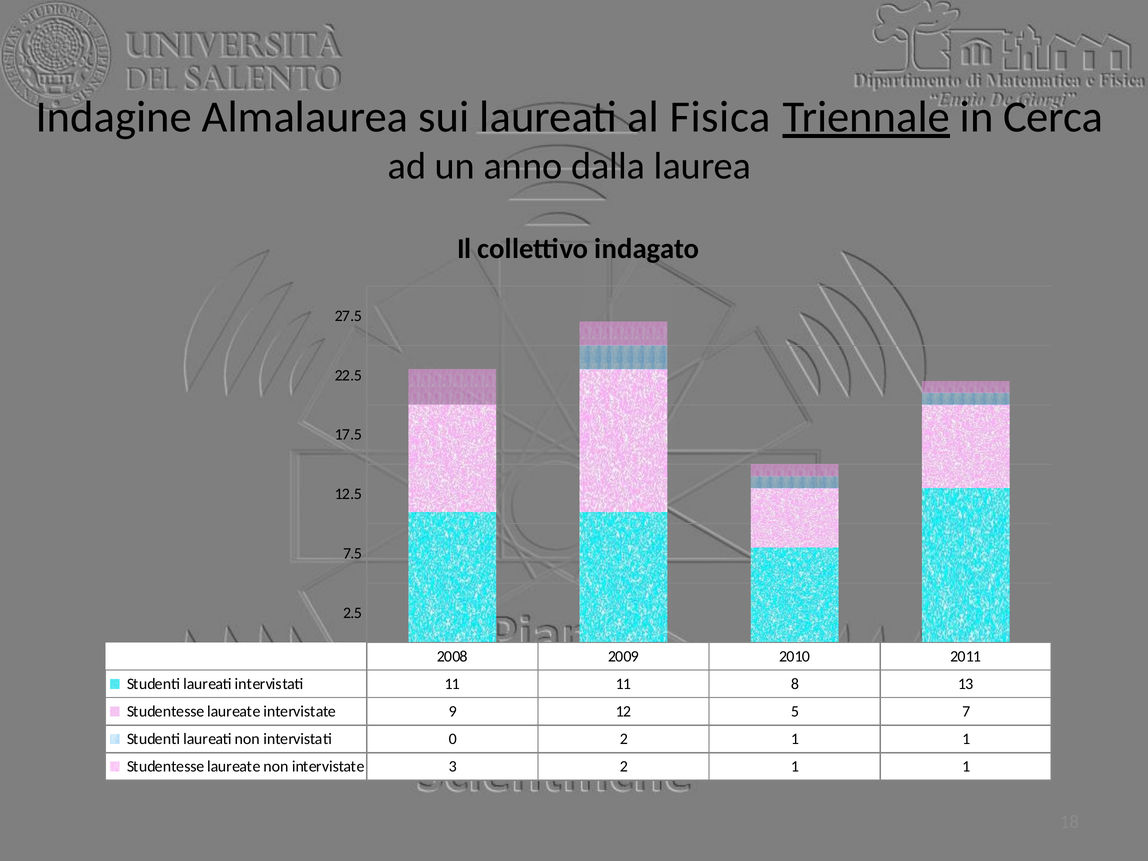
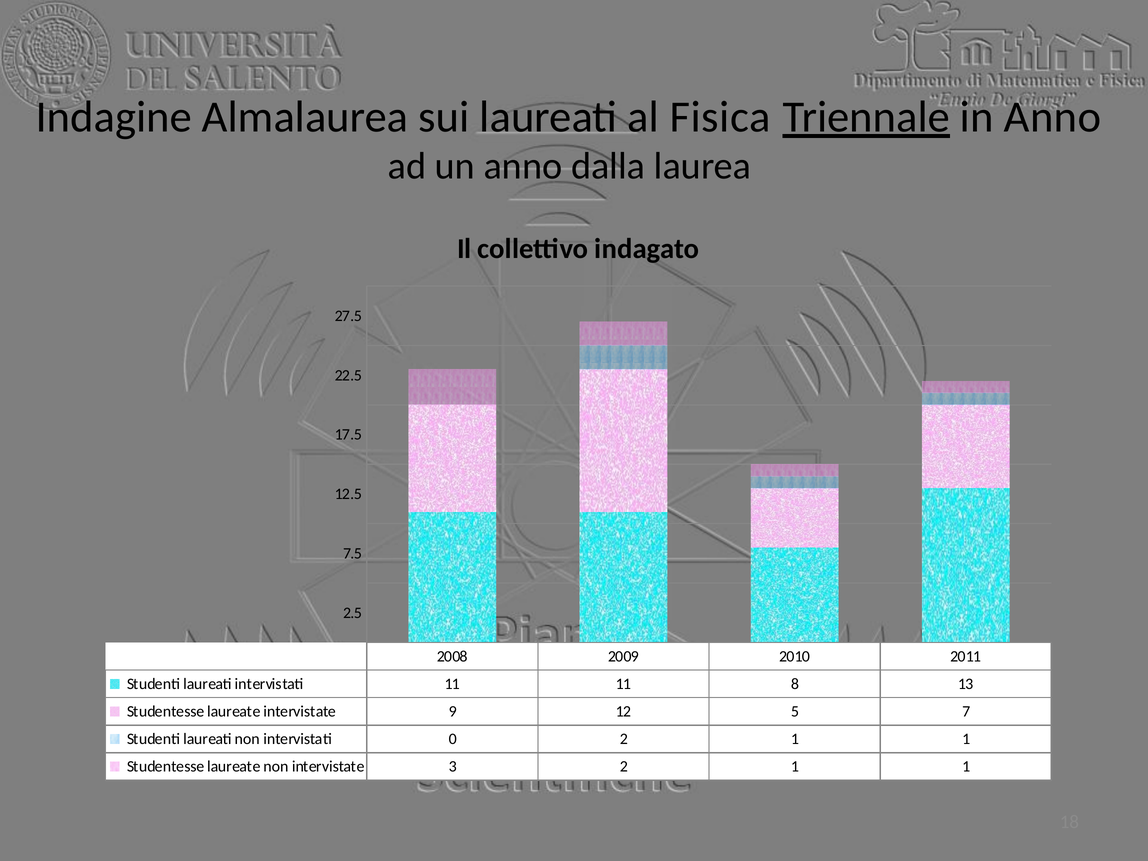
in Cerca: Cerca -> Anno (1053, 117)
